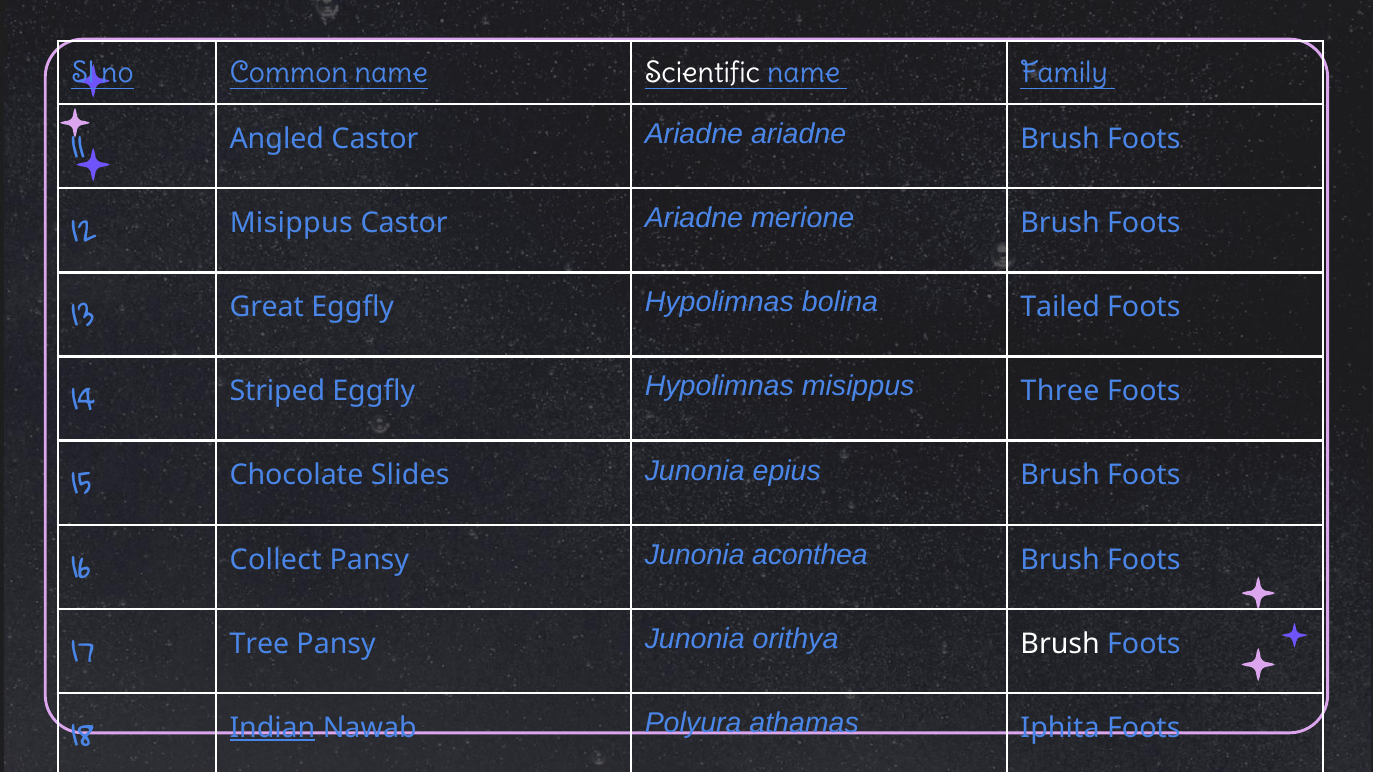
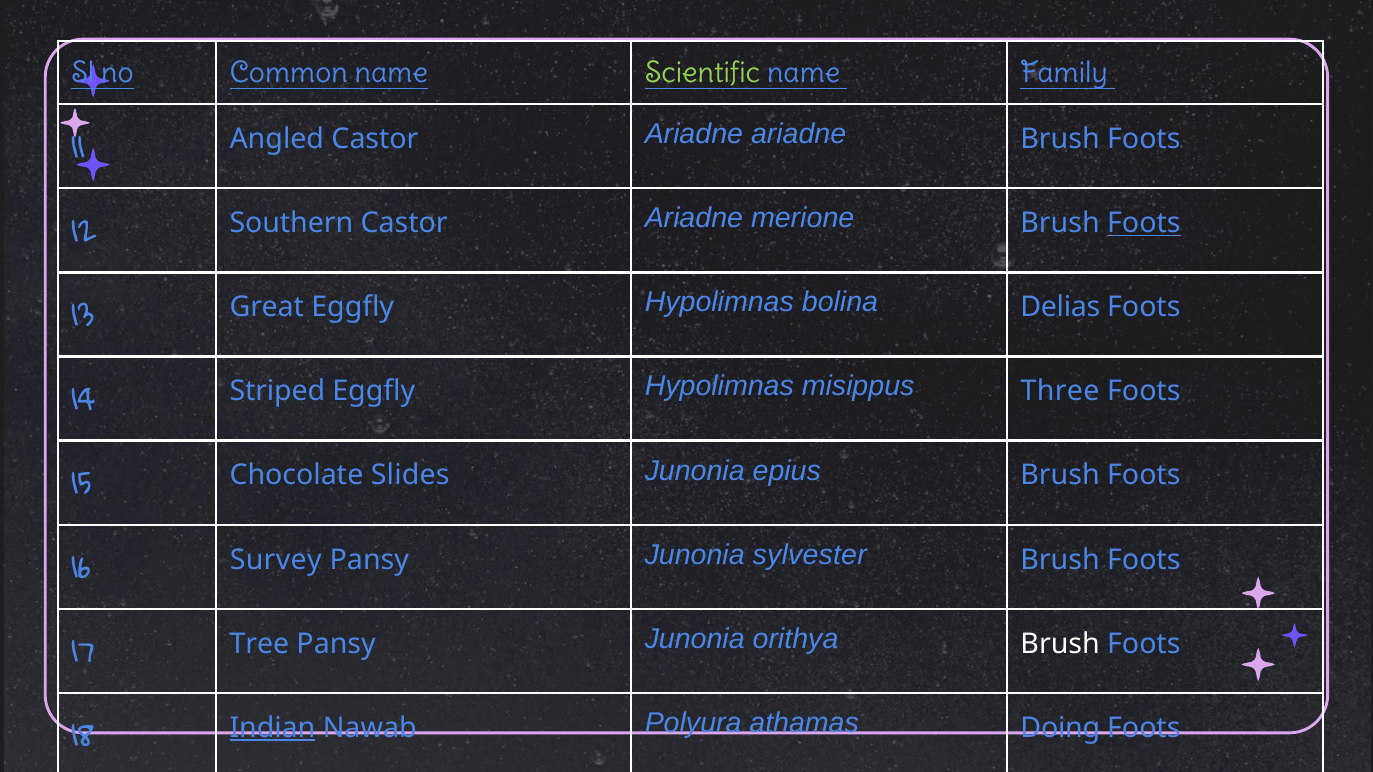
Scientific colour: white -> light green (702, 73)
Misippus: Misippus -> Southern (291, 223)
Foots underline: none -> present (1144, 223)
bolina Tailed: Tailed -> Delias (1060, 307)
Collect: Collect -> Survey (276, 560)
aconthea: aconthea -> sylvester (810, 555)
Iphita: Iphita -> Doing (1060, 728)
